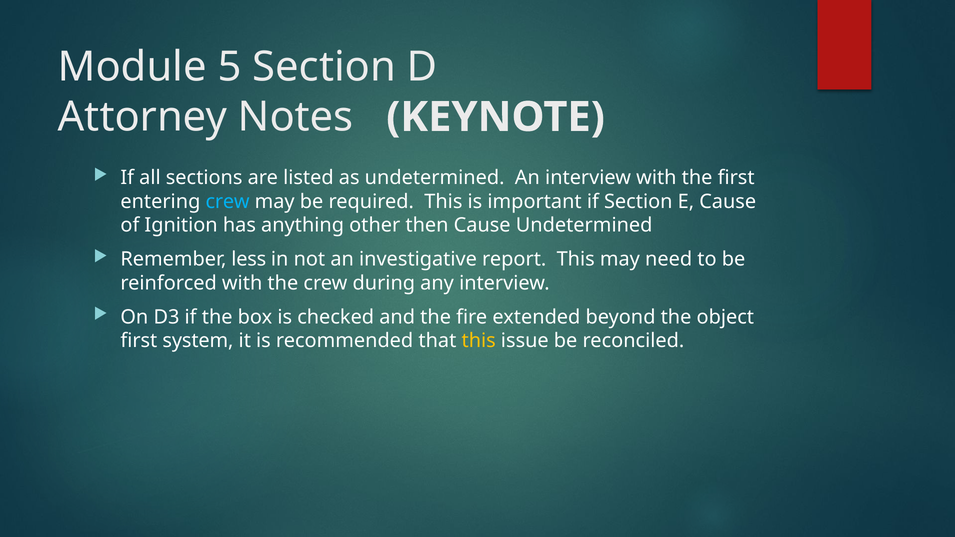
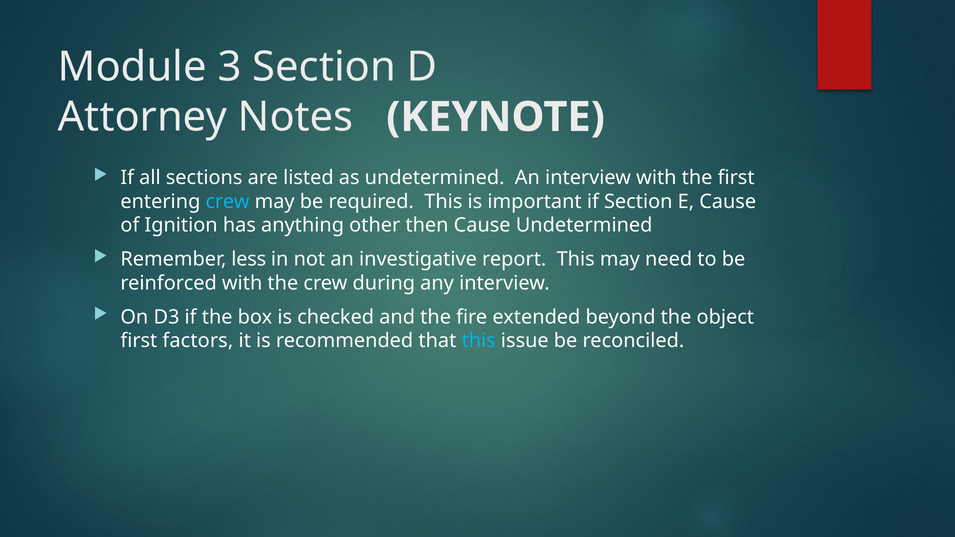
5: 5 -> 3 (230, 67)
system: system -> factors (198, 341)
this colour: yellow -> light blue (479, 341)
